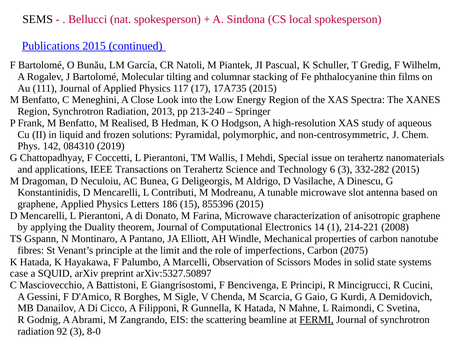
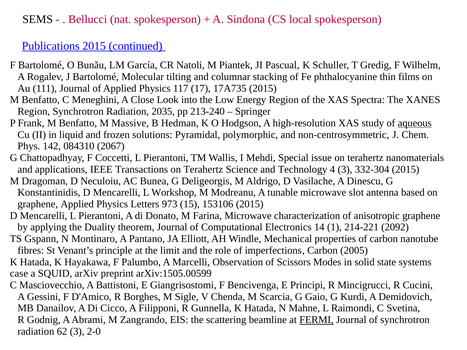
2013: 2013 -> 2035 (163, 112)
Realised: Realised -> Massive (130, 123)
aqueous underline: none -> present (415, 123)
2019: 2019 -> 2067 (111, 146)
6: 6 -> 4 (333, 169)
332-282: 332-282 -> 332-304 (372, 169)
Contributi: Contributi -> Workshop (174, 193)
186: 186 -> 973 (170, 204)
855396: 855396 -> 153106 (218, 204)
2008: 2008 -> 2092 (395, 227)
2075: 2075 -> 2005 (354, 251)
arXiv:5327.50897: arXiv:5327.50897 -> arXiv:1505.00599 (174, 274)
92: 92 -> 62 (62, 332)
8-0: 8-0 -> 2-0 (94, 332)
